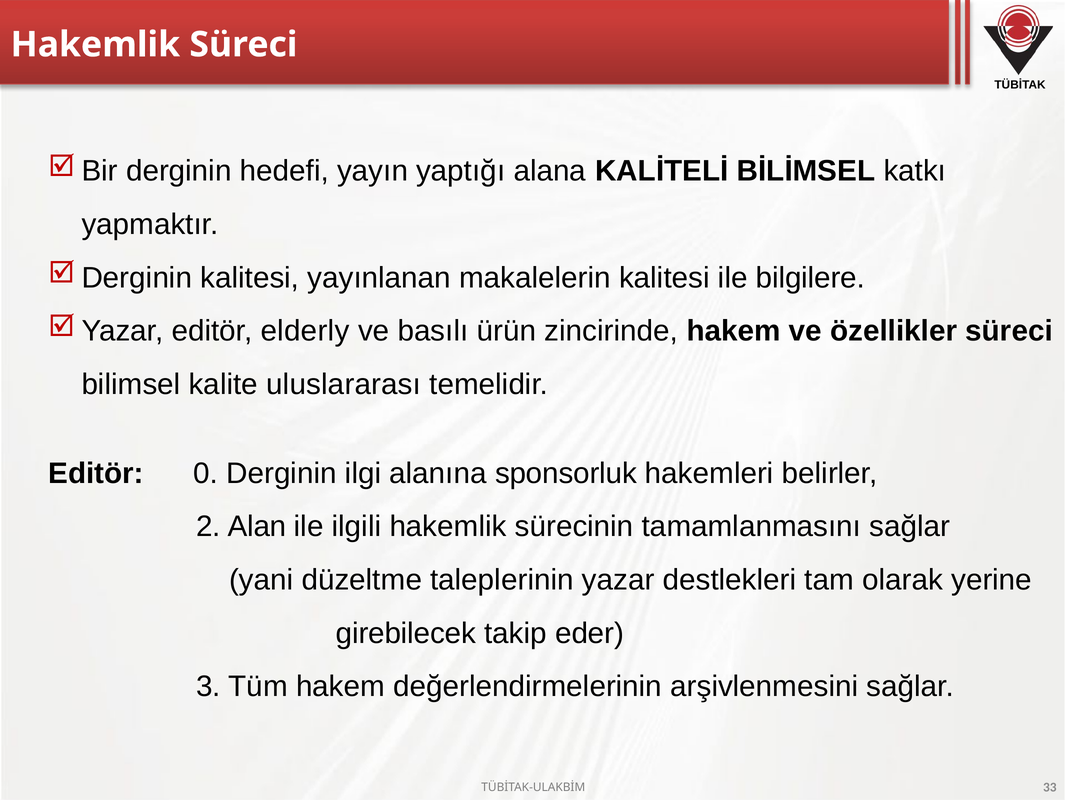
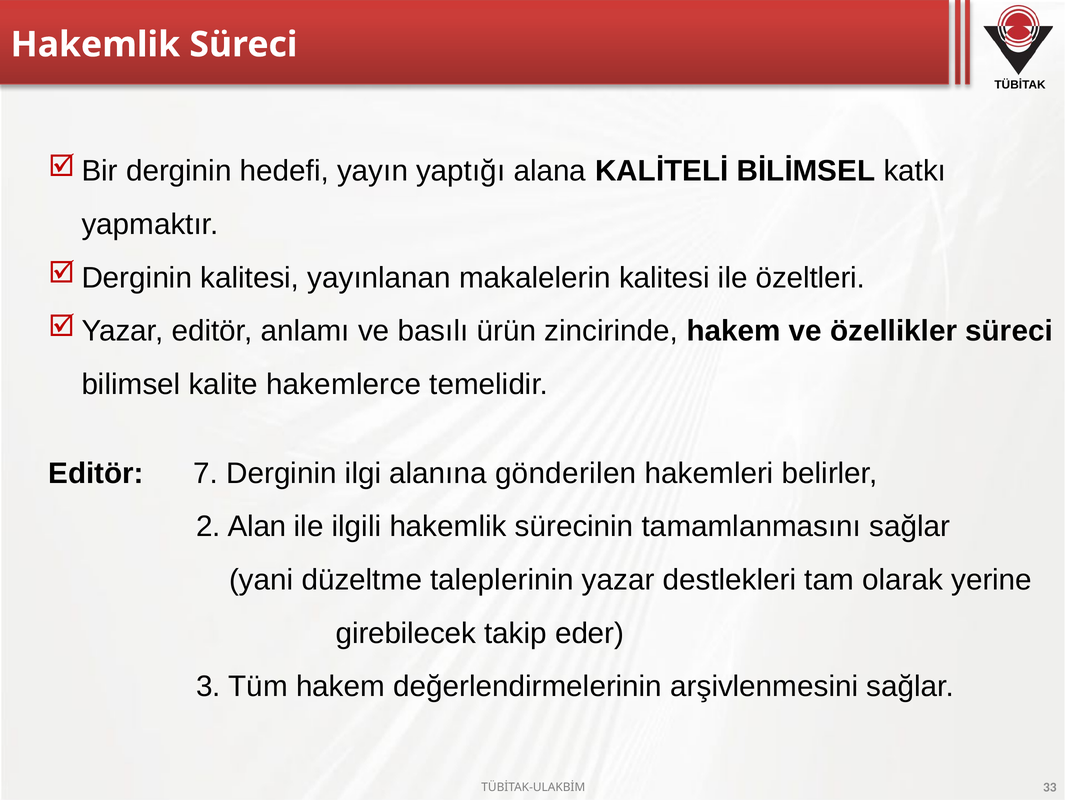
bilgilere: bilgilere -> özeltleri (810, 278)
elderly: elderly -> anlamı (305, 331)
uluslararası: uluslararası -> hakemlerce (344, 385)
0: 0 -> 7 (206, 473)
sponsorluk: sponsorluk -> gönderilen (566, 473)
